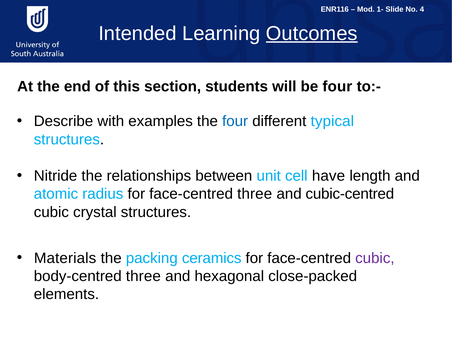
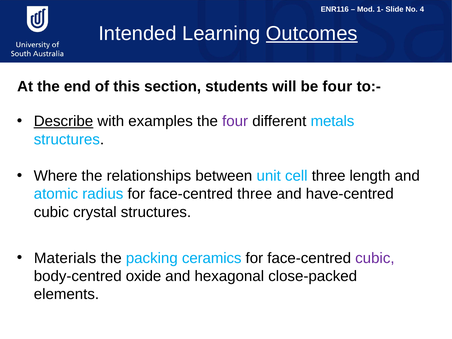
Describe underline: none -> present (63, 121)
four colour: blue -> purple (235, 121)
typical: typical -> metals (332, 121)
Nitride: Nitride -> Where (56, 176)
cell have: have -> three (329, 176)
cubic-centred: cubic-centred -> have-centred (350, 194)
body-centred three: three -> oxide (144, 276)
